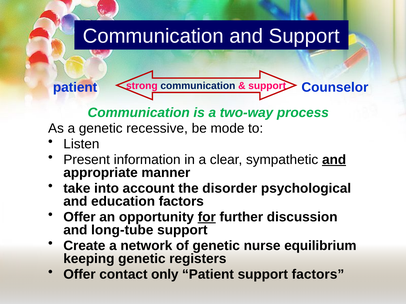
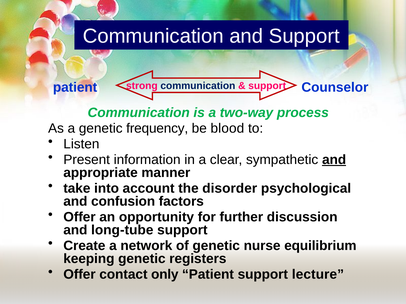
recessive: recessive -> frequency (157, 129)
mode: mode -> blood (227, 129)
education: education -> confusion (123, 202)
for underline: present -> none (207, 217)
support factors: factors -> lecture (318, 275)
